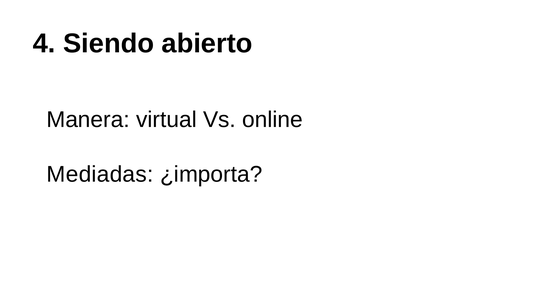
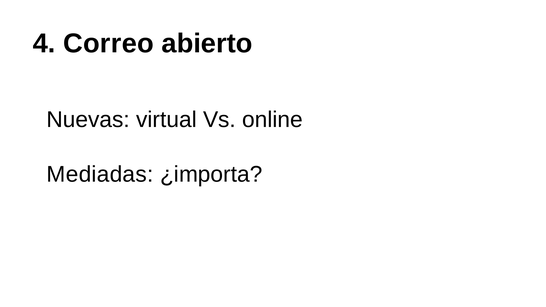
Siendo: Siendo -> Correo (108, 44)
Manera: Manera -> Nuevas (88, 120)
